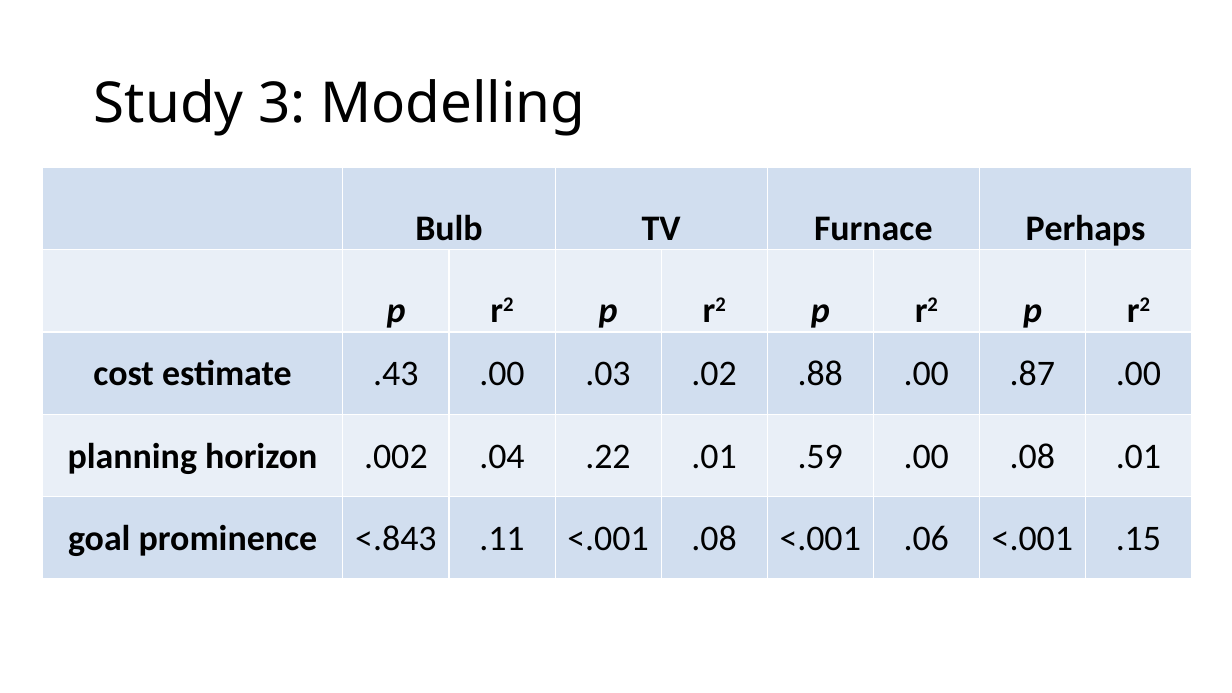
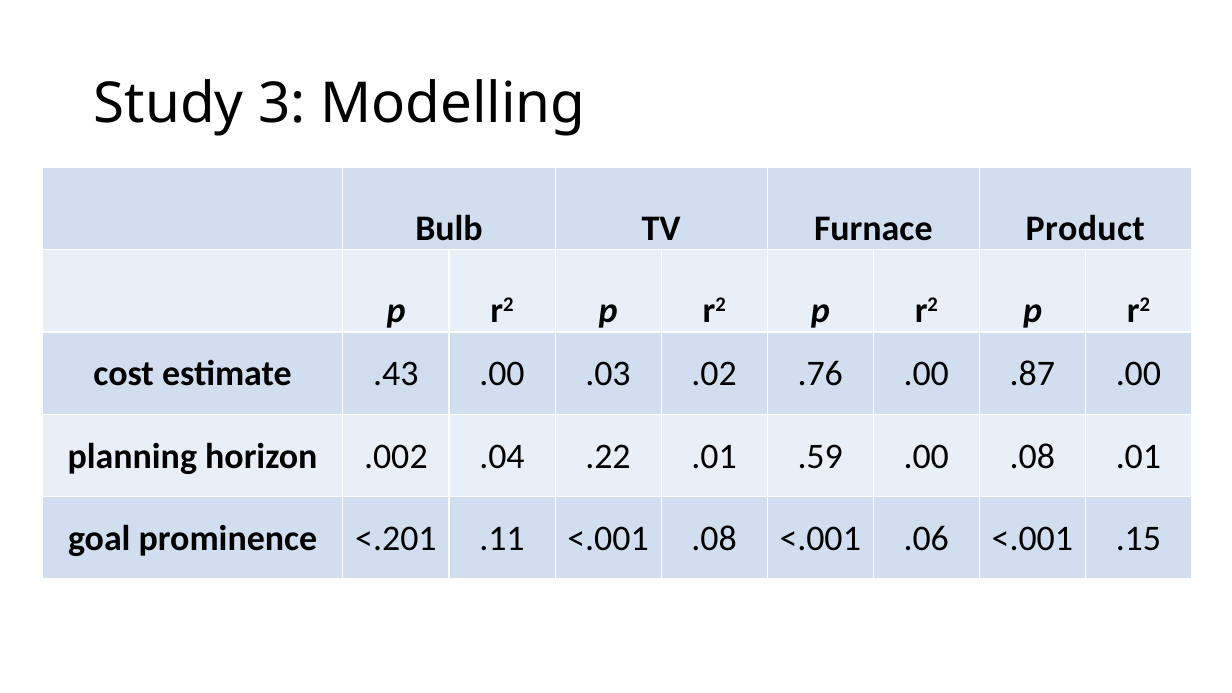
Perhaps: Perhaps -> Product (1085, 228)
.88: .88 -> .76 (820, 374)
<.843: <.843 -> <.201 (396, 538)
